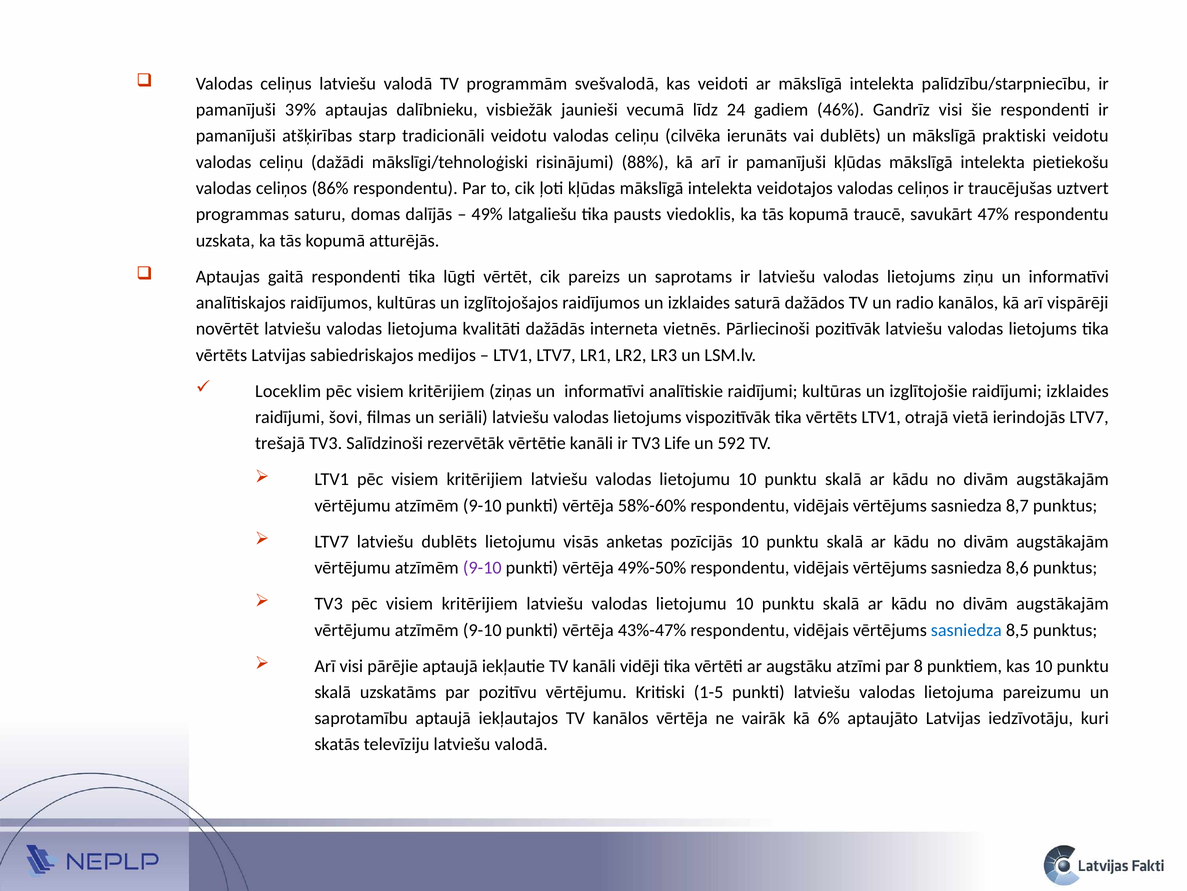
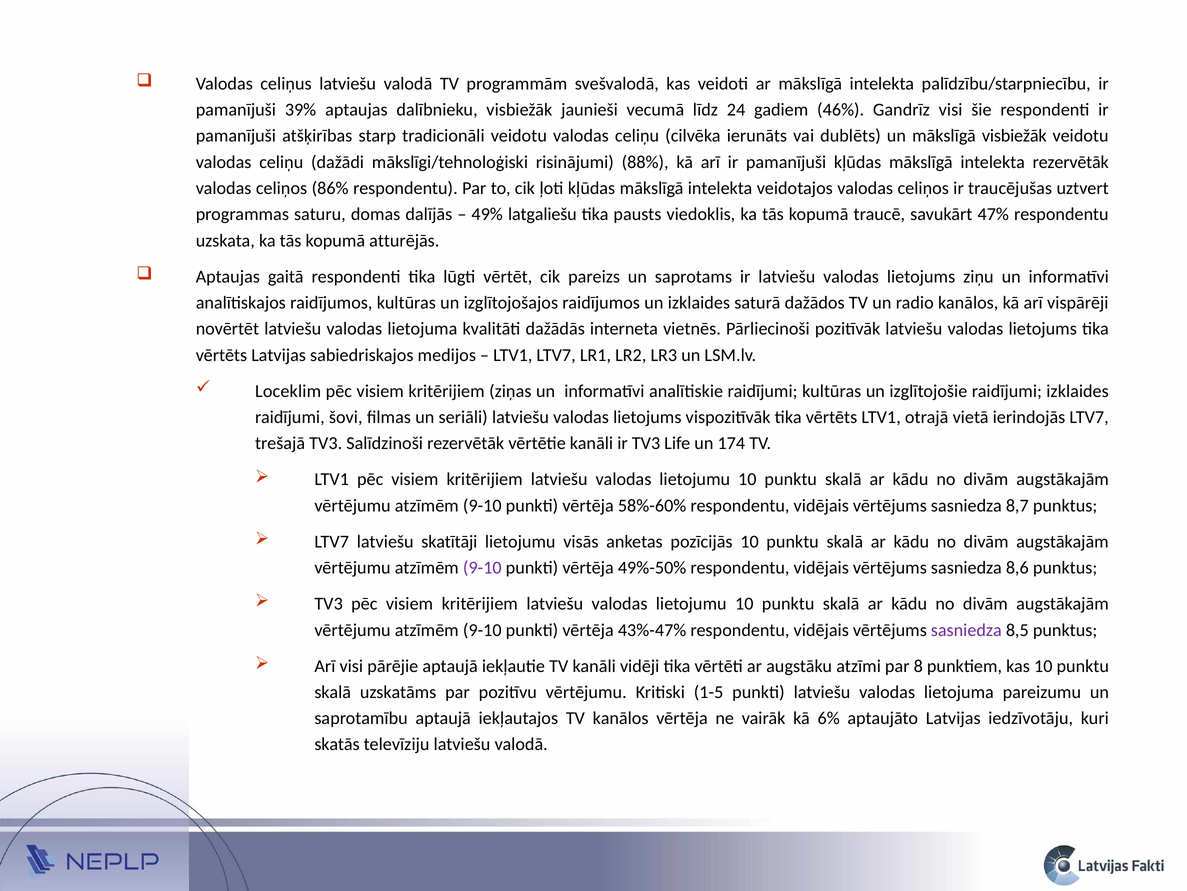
mākslīgā praktiski: praktiski -> visbiežāk (1014, 136)
intelekta pietiekošu: pietiekošu -> rezervētāk (1071, 162)
592: 592 -> 174 (731, 443)
latviešu dublēts: dublēts -> skatītāji (449, 541)
sasniedza colour: blue -> purple (966, 629)
